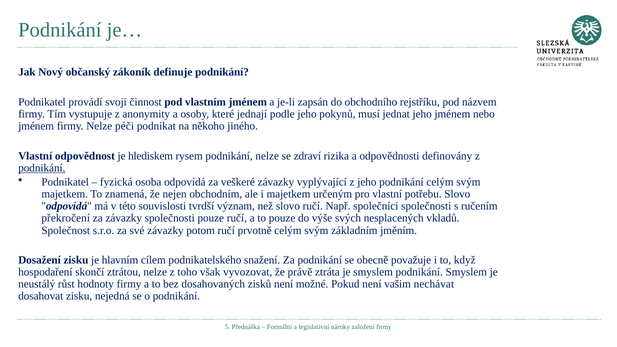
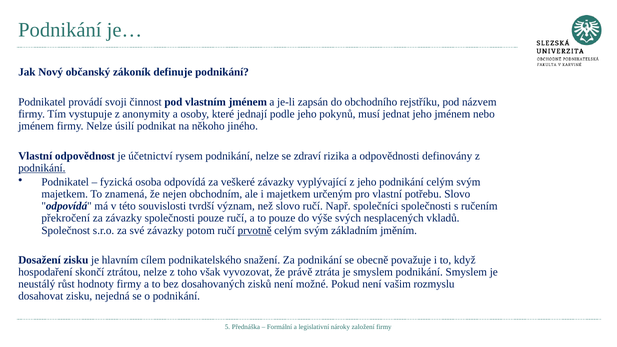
péči: péči -> úsilí (125, 126)
hlediskem: hlediskem -> účetnictví (151, 156)
prvotně underline: none -> present (255, 230)
nechávat: nechávat -> rozmyslu (434, 284)
